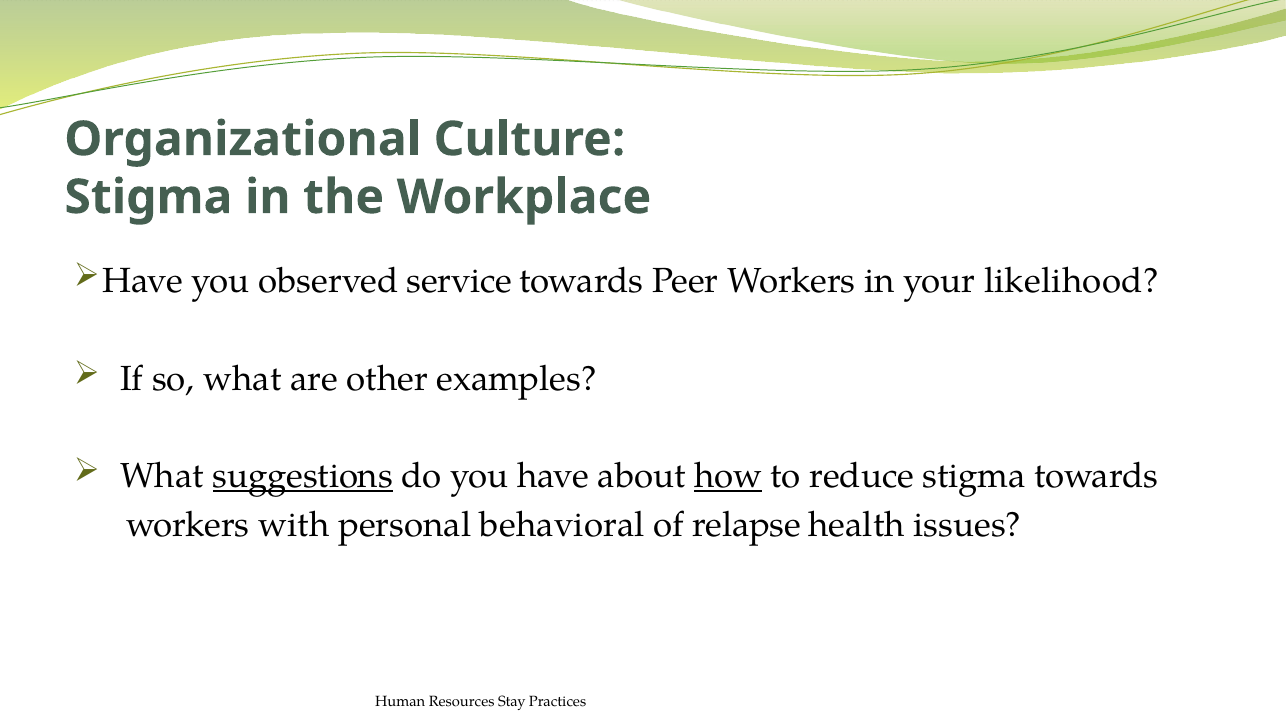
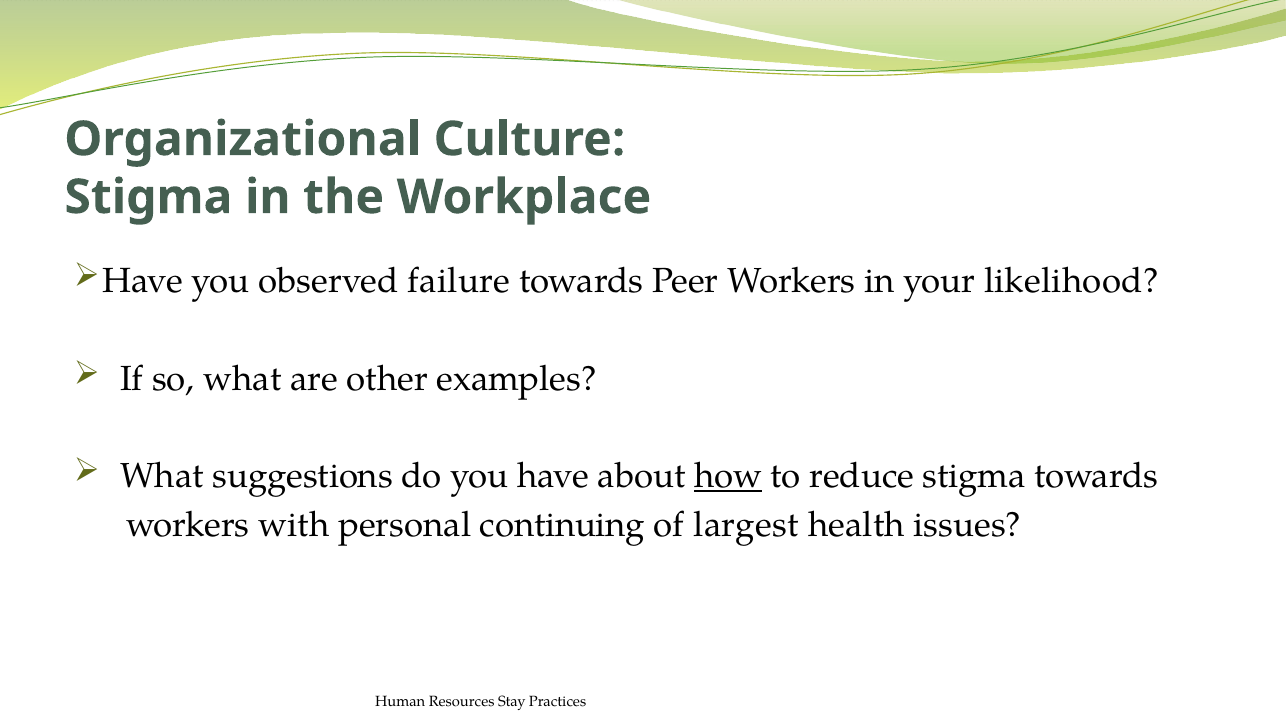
service: service -> failure (459, 281)
suggestions underline: present -> none (303, 476)
behavioral: behavioral -> continuing (563, 525)
relapse: relapse -> largest (746, 525)
